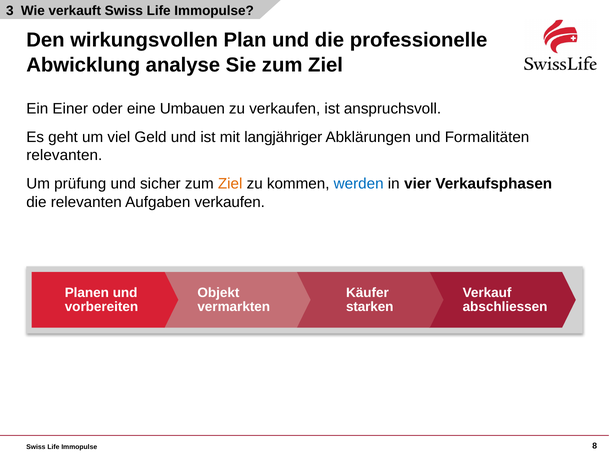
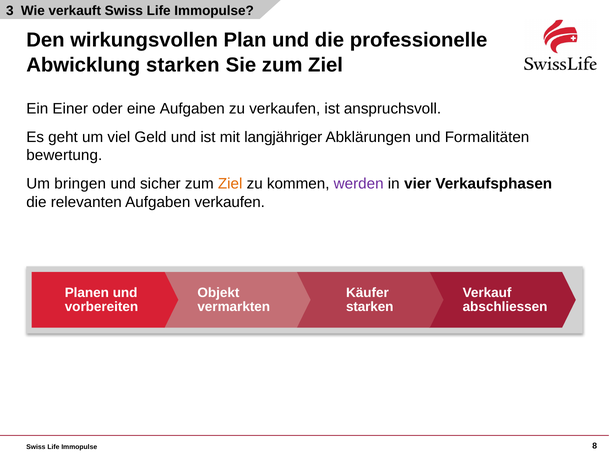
Abwicklung analyse: analyse -> starken (183, 65)
eine Umbauen: Umbauen -> Aufgaben (192, 109)
relevanten: relevanten -> bewertung (64, 156)
prüfung: prüfung -> bringen (80, 184)
werden colour: blue -> purple (359, 184)
